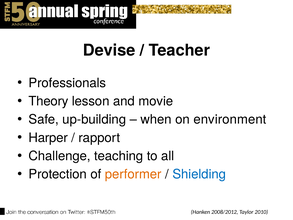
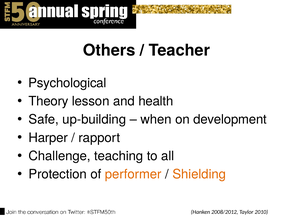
Devise: Devise -> Others (109, 50)
Professionals: Professionals -> Psychological (67, 83)
movie: movie -> health (156, 101)
environment: environment -> development (230, 119)
Shielding colour: blue -> orange (199, 174)
